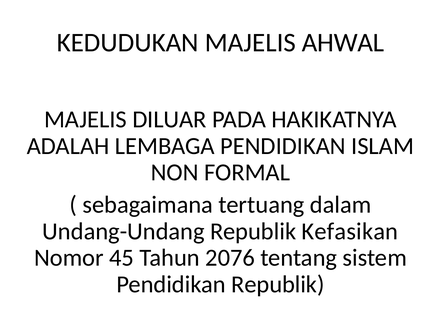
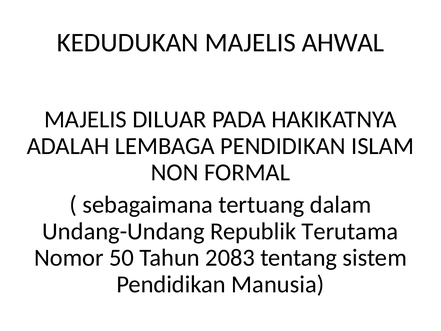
Kefasikan: Kefasikan -> Terutama (350, 231)
45: 45 -> 50 (122, 258)
2076: 2076 -> 2083 (230, 258)
Pendidikan Republik: Republik -> Manusia (278, 284)
